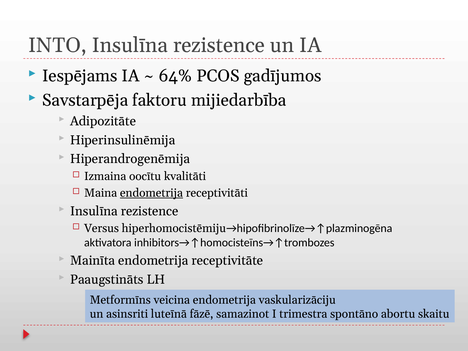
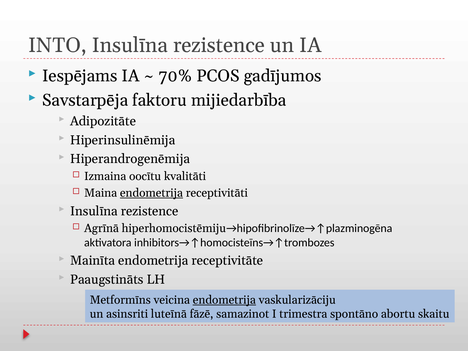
64%: 64% -> 70% (175, 76)
Versus: Versus -> Agrīnā (102, 228)
endometrija underline: none -> present (224, 300)
